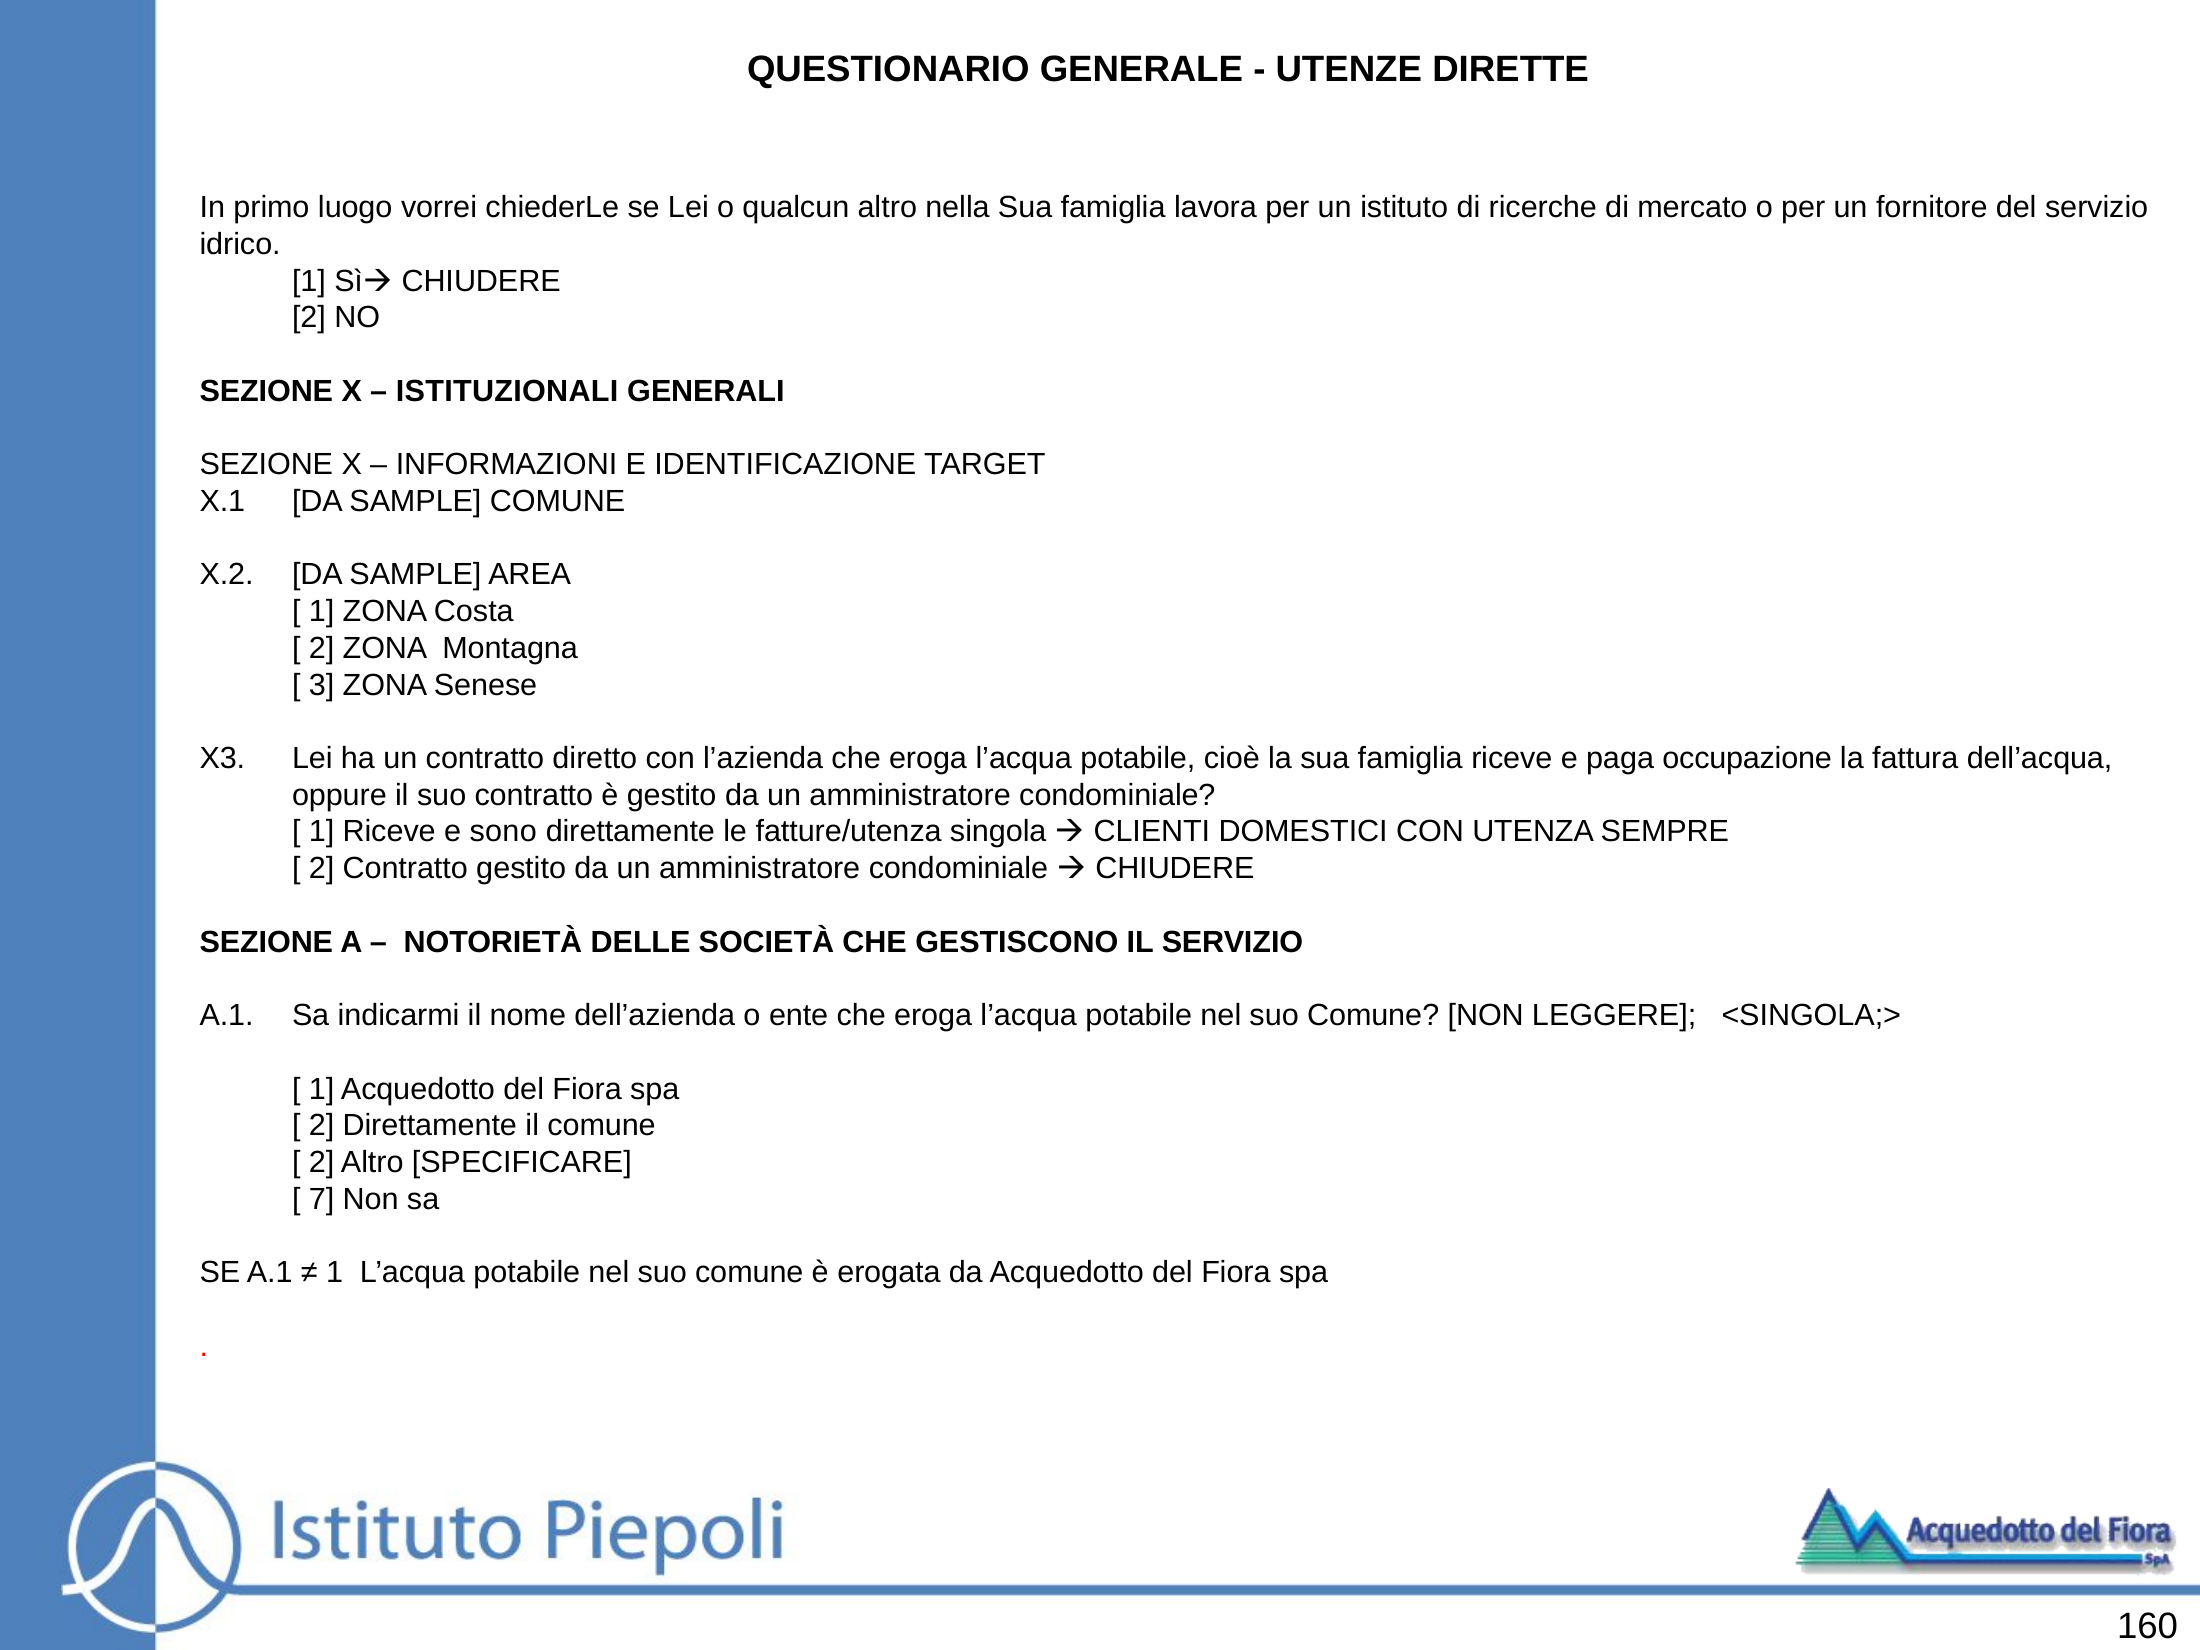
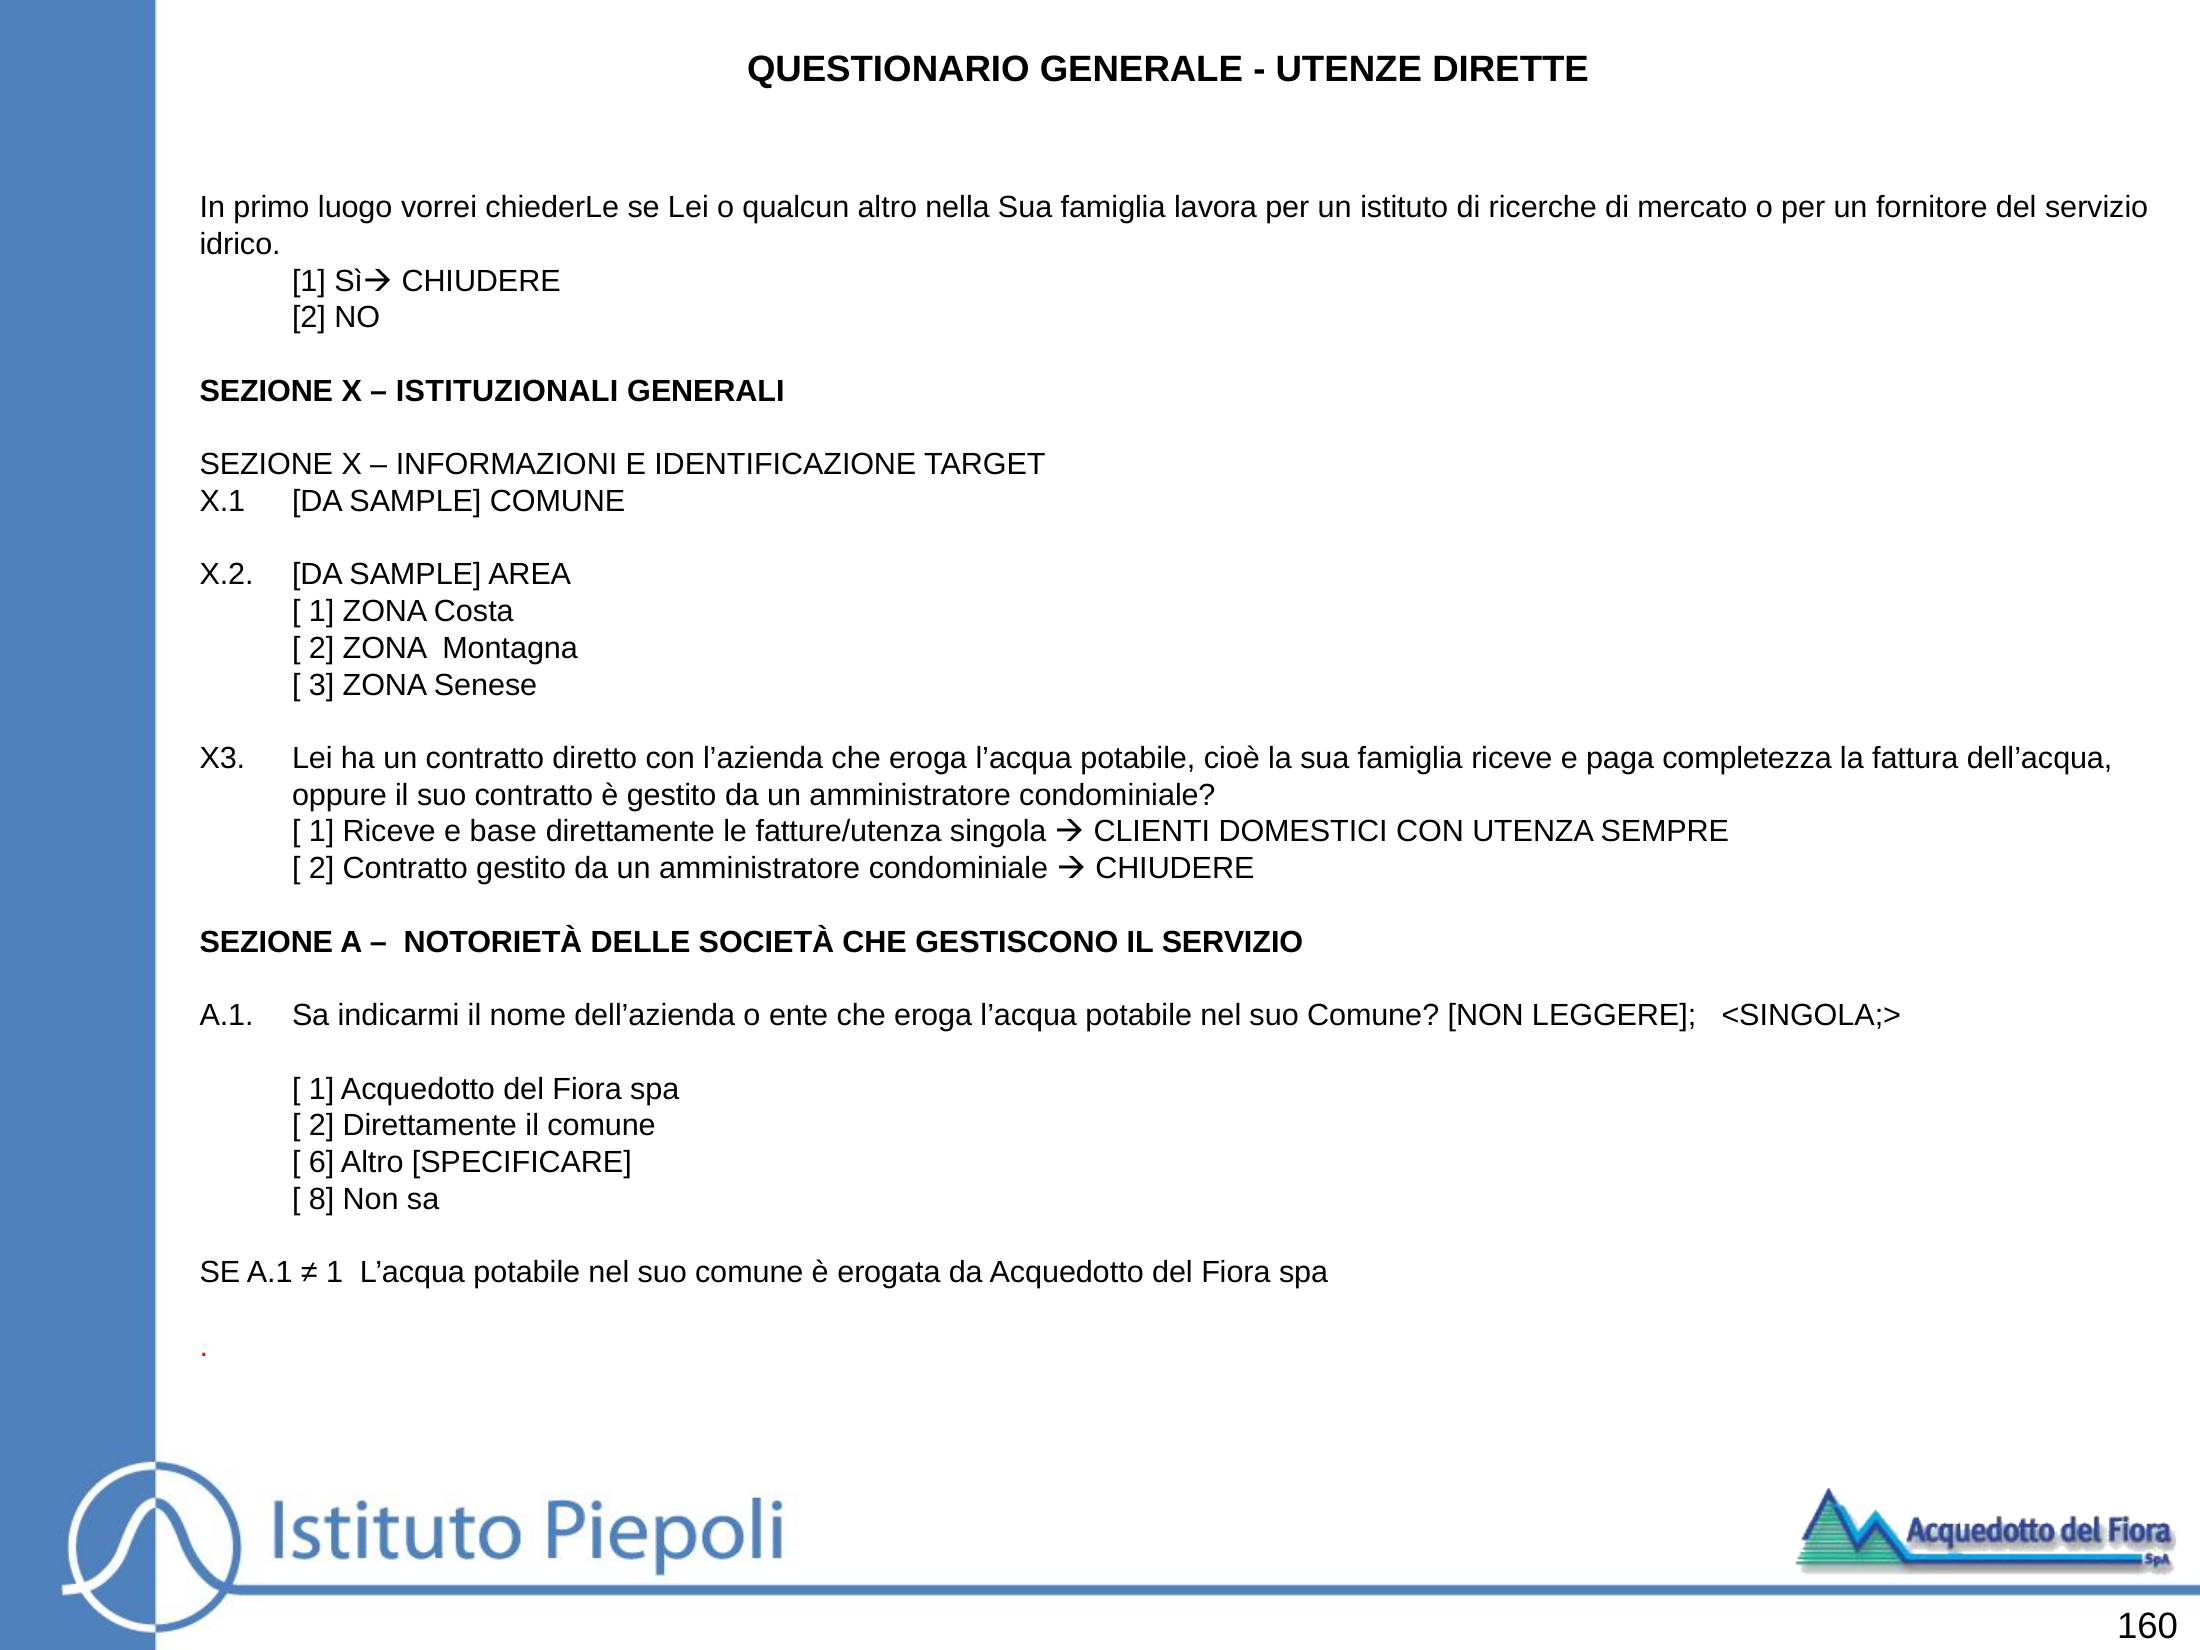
occupazione: occupazione -> completezza (1747, 758)
sono: sono -> base (503, 832)
2: 2 -> 6 (322, 1162)
7: 7 -> 8 (322, 1199)
